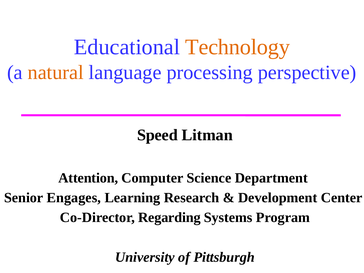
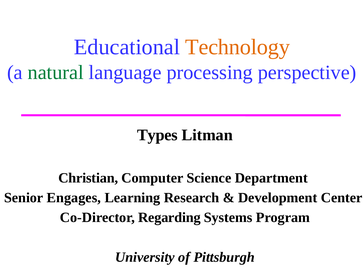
natural colour: orange -> green (56, 72)
Speed: Speed -> Types (157, 135)
Attention: Attention -> Christian (88, 178)
